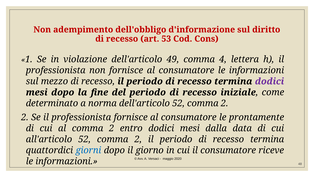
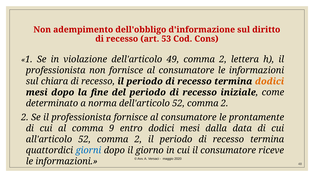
49 comma 4: 4 -> 2 (223, 59)
mezzo: mezzo -> chiara (55, 81)
dodici colour: purple -> orange (269, 81)
al comma 2: 2 -> 9 (112, 128)
